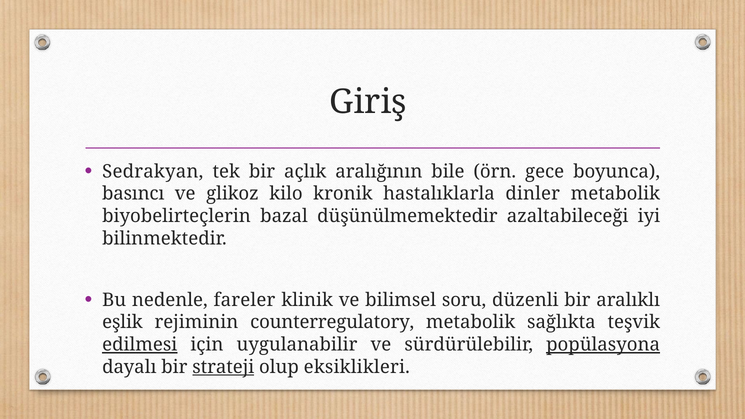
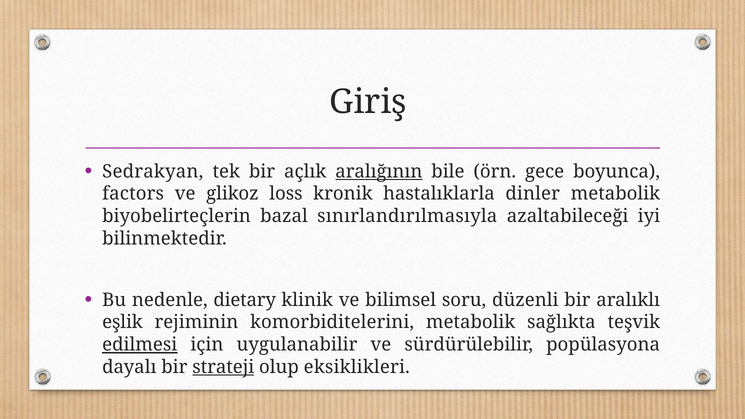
aralığının underline: none -> present (379, 172)
basıncı: basıncı -> factors (133, 194)
kilo: kilo -> loss (286, 194)
düşünülmemektedir: düşünülmemektedir -> sınırlandırılmasıyla (407, 216)
fareler: fareler -> dietary (245, 300)
counterregulatory: counterregulatory -> komorbiditelerini (332, 322)
popülasyona underline: present -> none (603, 345)
